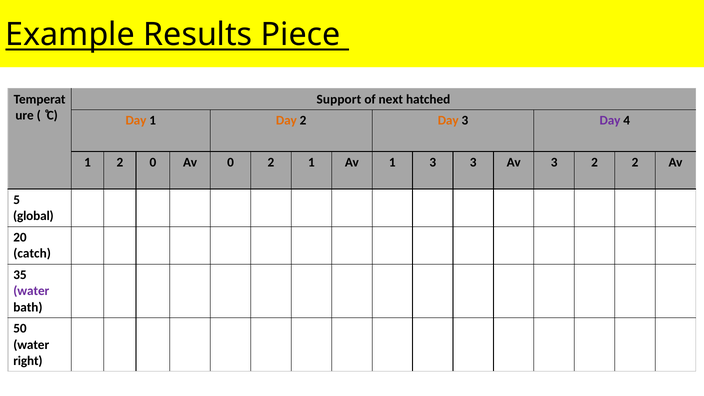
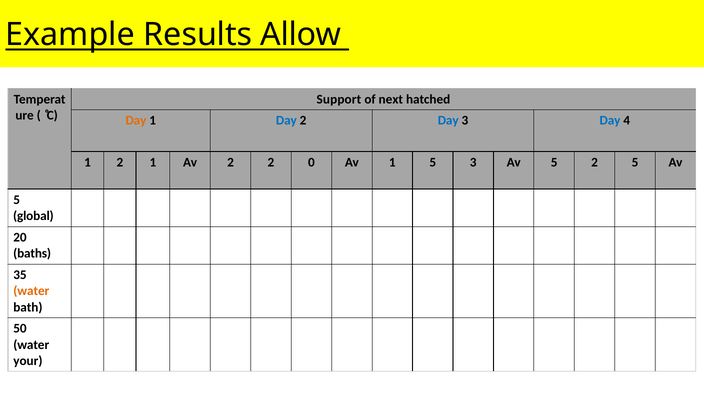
Piece: Piece -> Allow (301, 35)
Day colour: orange -> blue (286, 121)
Day colour: orange -> blue (448, 121)
Day colour: purple -> blue (610, 121)
2 0: 0 -> 1 (153, 162)
Av 0: 0 -> 2 (231, 162)
2 1: 1 -> 0 (311, 162)
1 3: 3 -> 5 (433, 162)
3 Av 3: 3 -> 5 (554, 162)
2 2: 2 -> 5 (635, 162)
catch: catch -> baths (32, 254)
water colour: purple -> orange (31, 291)
right: right -> your (28, 361)
